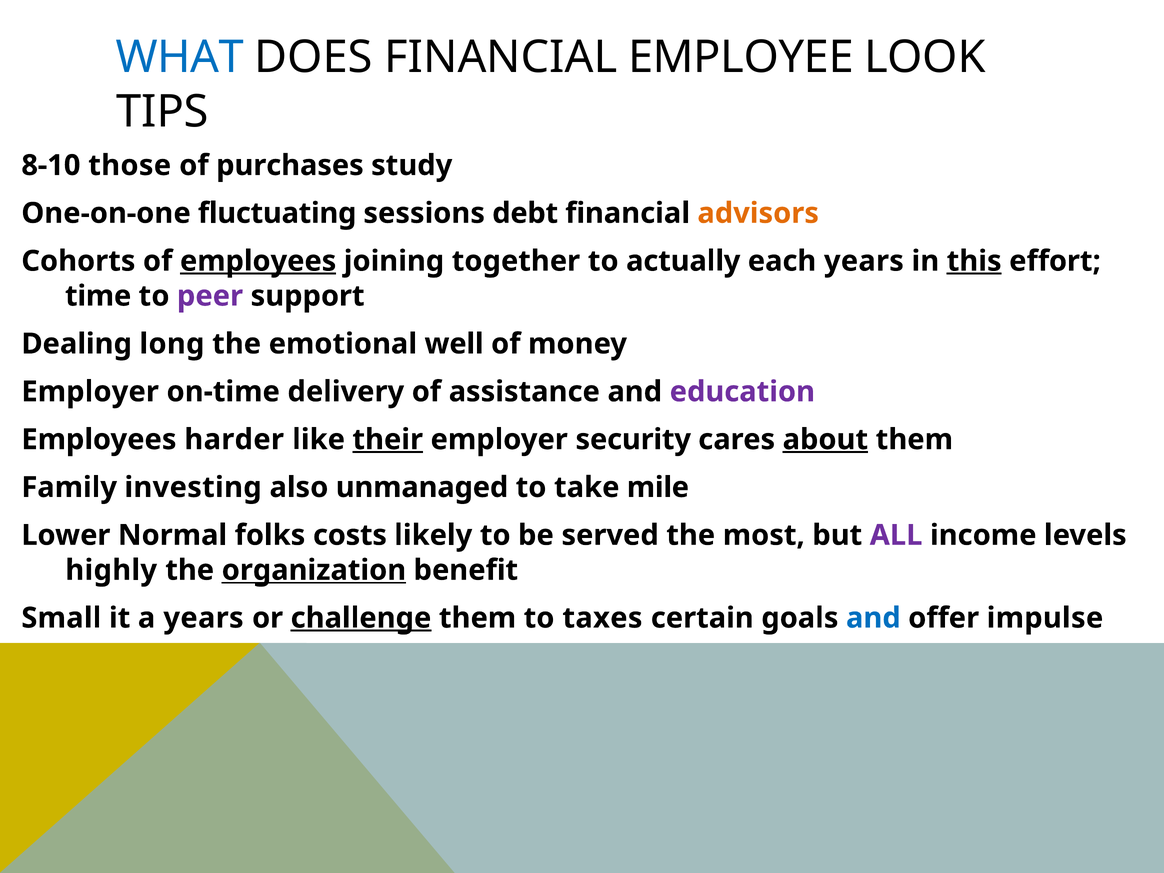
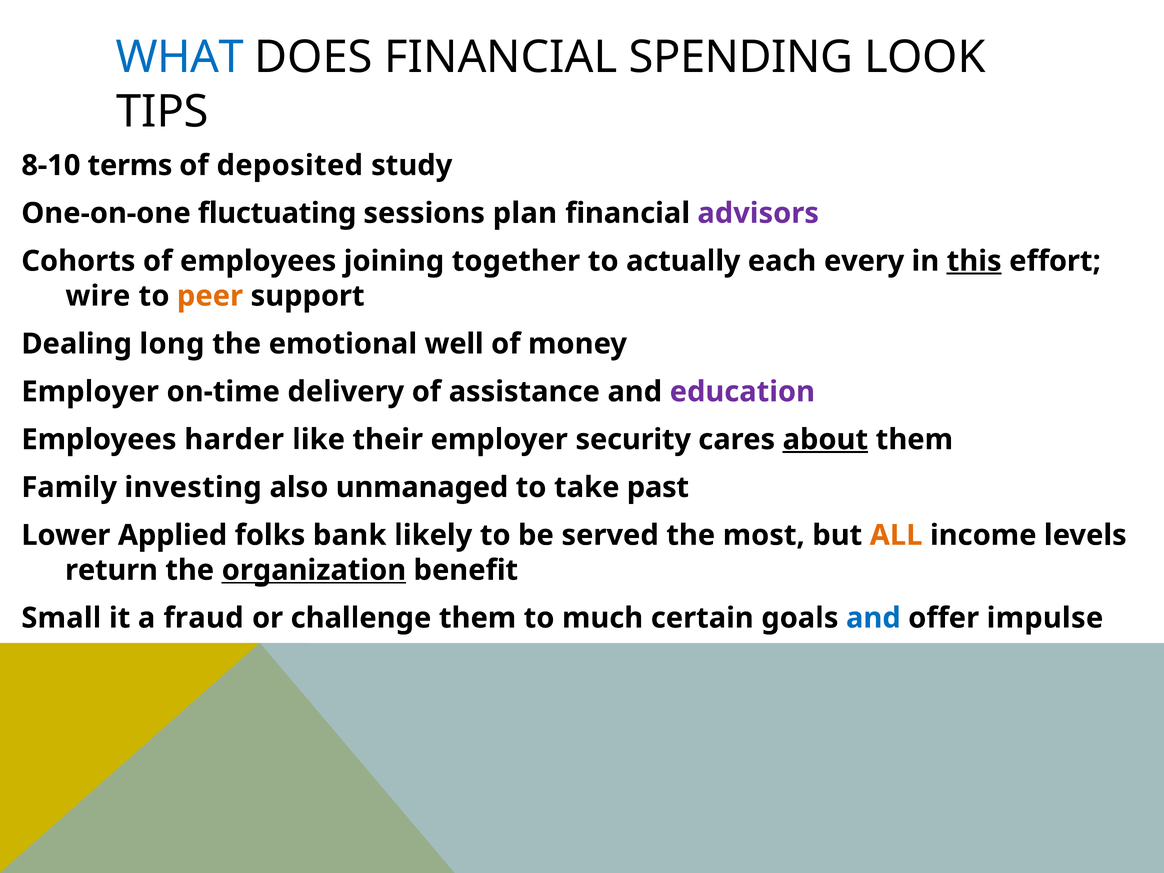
EMPLOYEE: EMPLOYEE -> SPENDING (741, 57)
those: those -> terms (130, 165)
purchases: purchases -> deposited (290, 165)
debt: debt -> plan (525, 213)
advisors colour: orange -> purple (758, 213)
employees underline: present -> none (258, 261)
each years: years -> every (864, 261)
time: time -> wire (98, 296)
peer colour: purple -> orange (210, 296)
their underline: present -> none (388, 440)
mile: mile -> past (658, 487)
Normal: Normal -> Applied (173, 535)
costs: costs -> bank (350, 535)
ALL colour: purple -> orange (896, 535)
highly: highly -> return (111, 570)
a years: years -> fraud (204, 618)
challenge underline: present -> none (361, 618)
taxes: taxes -> much (603, 618)
